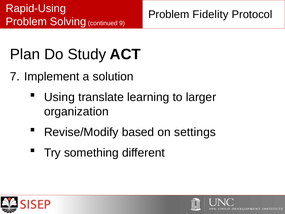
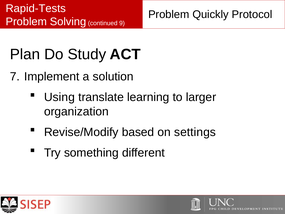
Rapid-Using: Rapid-Using -> Rapid-Tests (36, 8)
Fidelity: Fidelity -> Quickly (211, 14)
